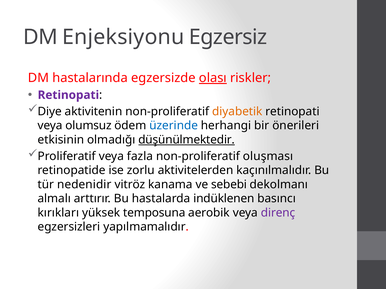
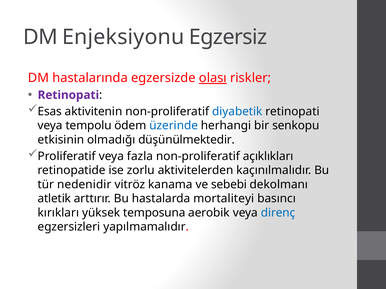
Diye: Diye -> Esas (50, 112)
diyabetik colour: orange -> blue (237, 112)
olumsuz: olumsuz -> tempolu (89, 126)
önerileri: önerileri -> senkopu (296, 126)
düşünülmektedir underline: present -> none (187, 140)
oluşması: oluşması -> açıklıkları (268, 156)
almalı: almalı -> atletik (54, 199)
indüklenen: indüklenen -> mortaliteyi (224, 199)
direnç colour: purple -> blue (278, 213)
